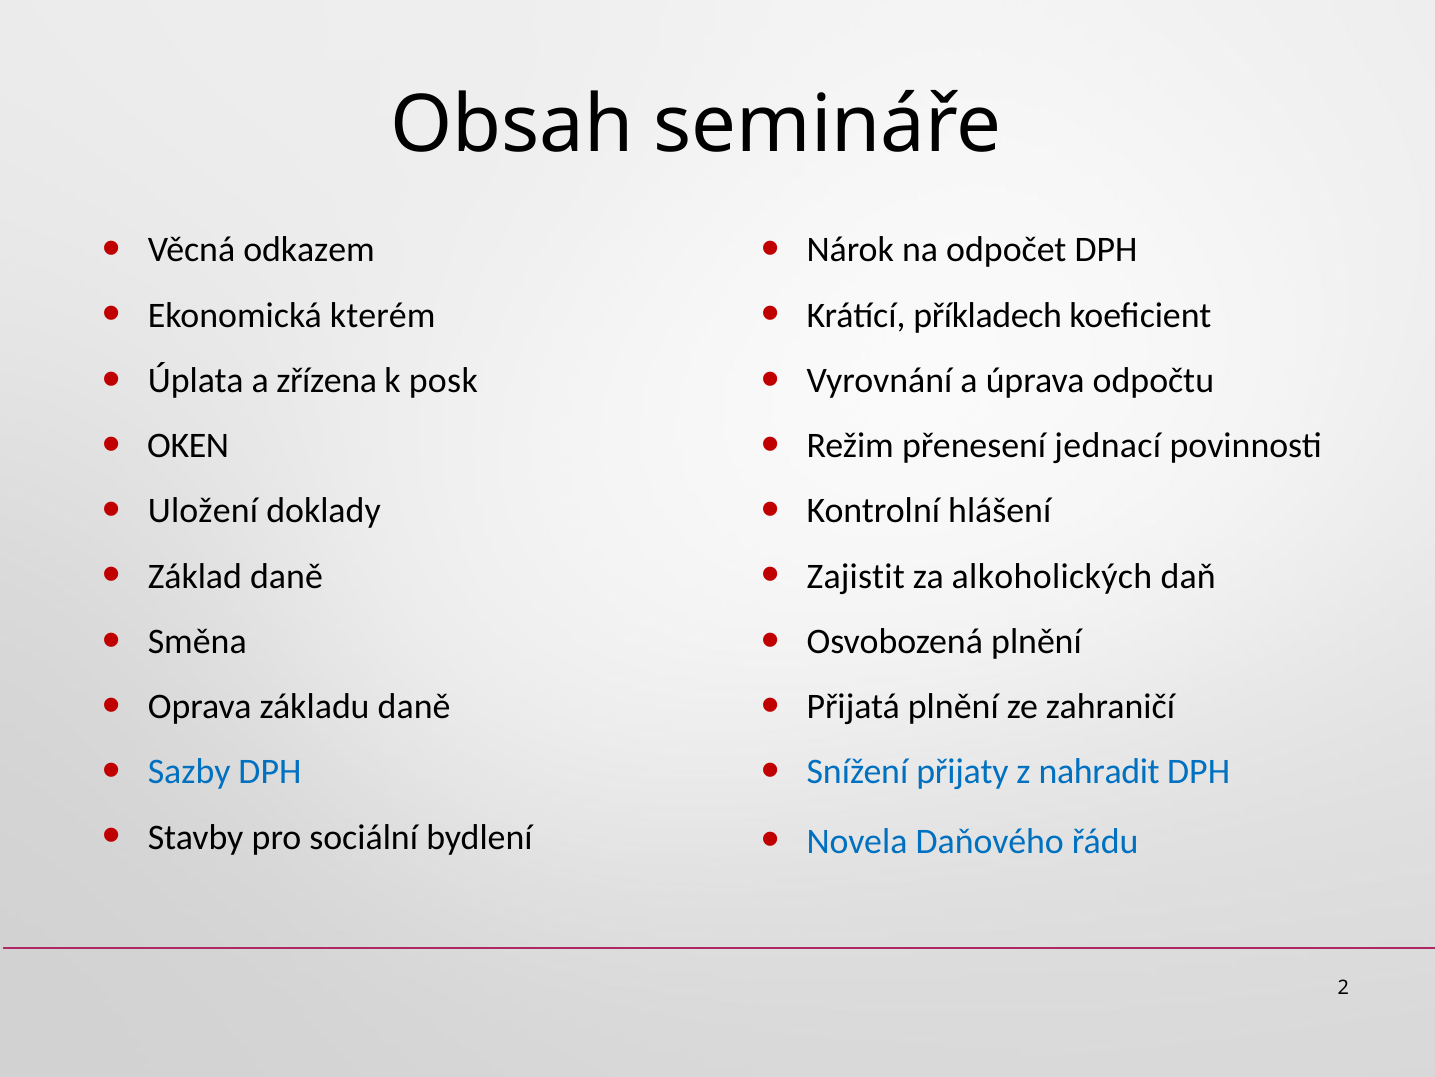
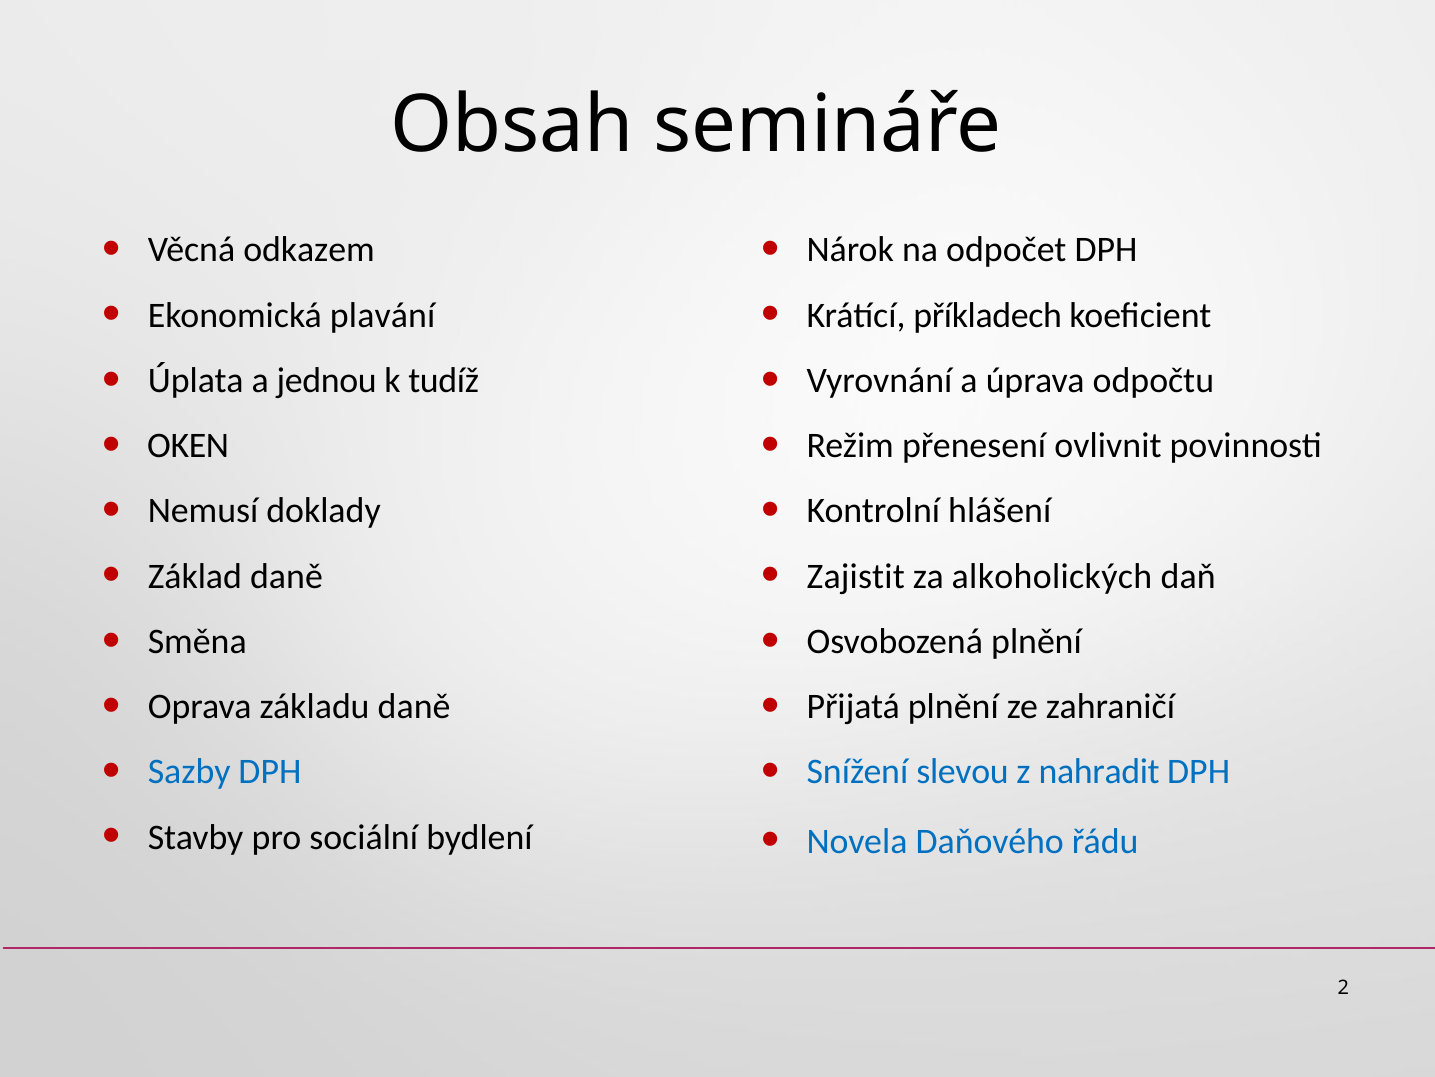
kterém: kterém -> plavání (383, 315)
zřízena: zřízena -> jednou (327, 380)
posk: posk -> tudíž (444, 380)
jednací: jednací -> ovlivnit (1108, 446)
Uložení: Uložení -> Nemusí (203, 511)
přijaty: přijaty -> slevou (963, 772)
